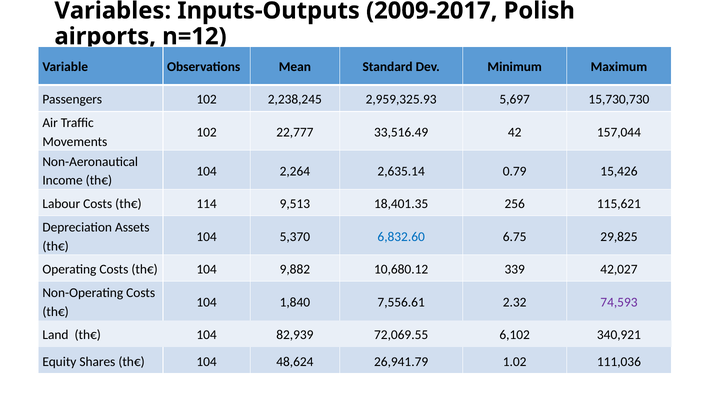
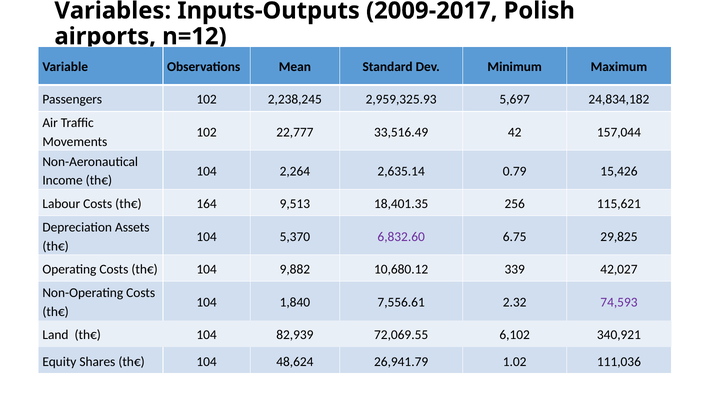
15,730,730: 15,730,730 -> 24,834,182 (619, 99)
114: 114 -> 164 (207, 204)
6,832.60 colour: blue -> purple (401, 236)
